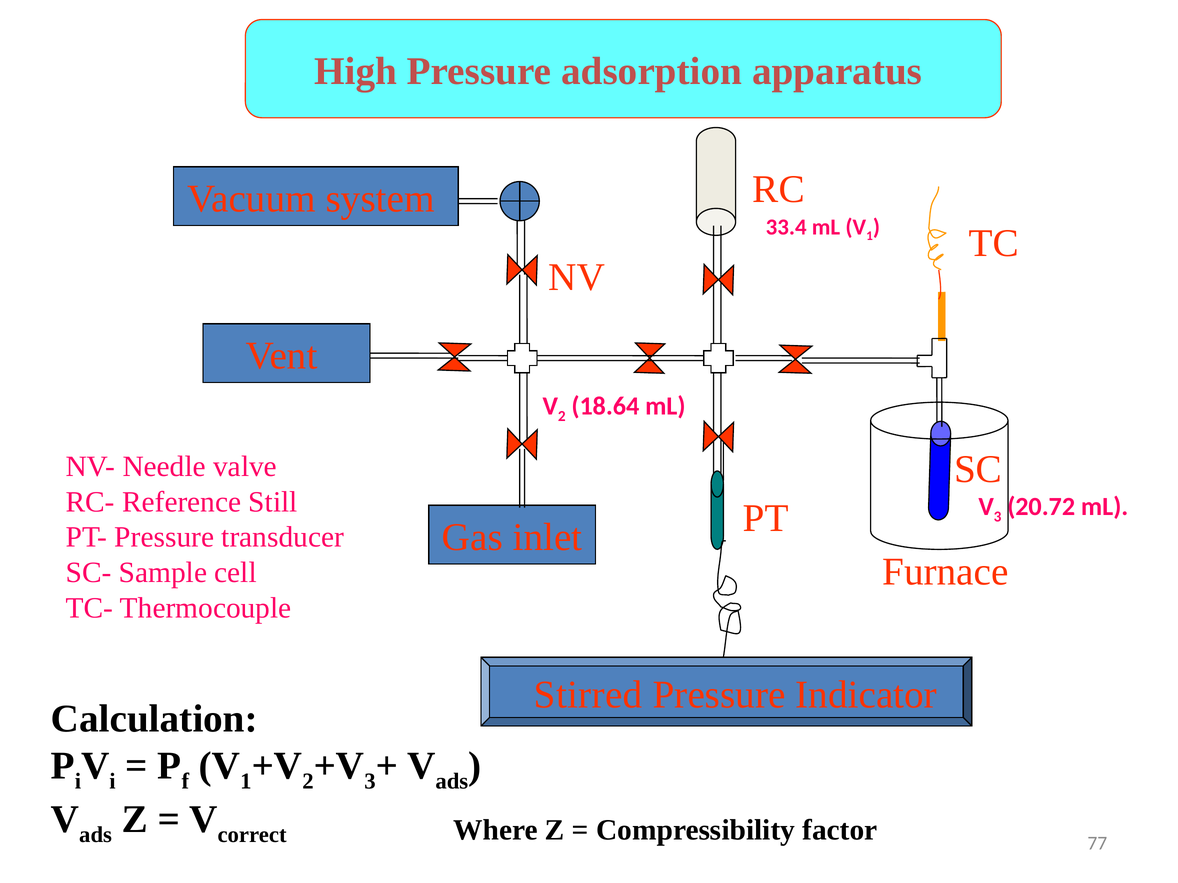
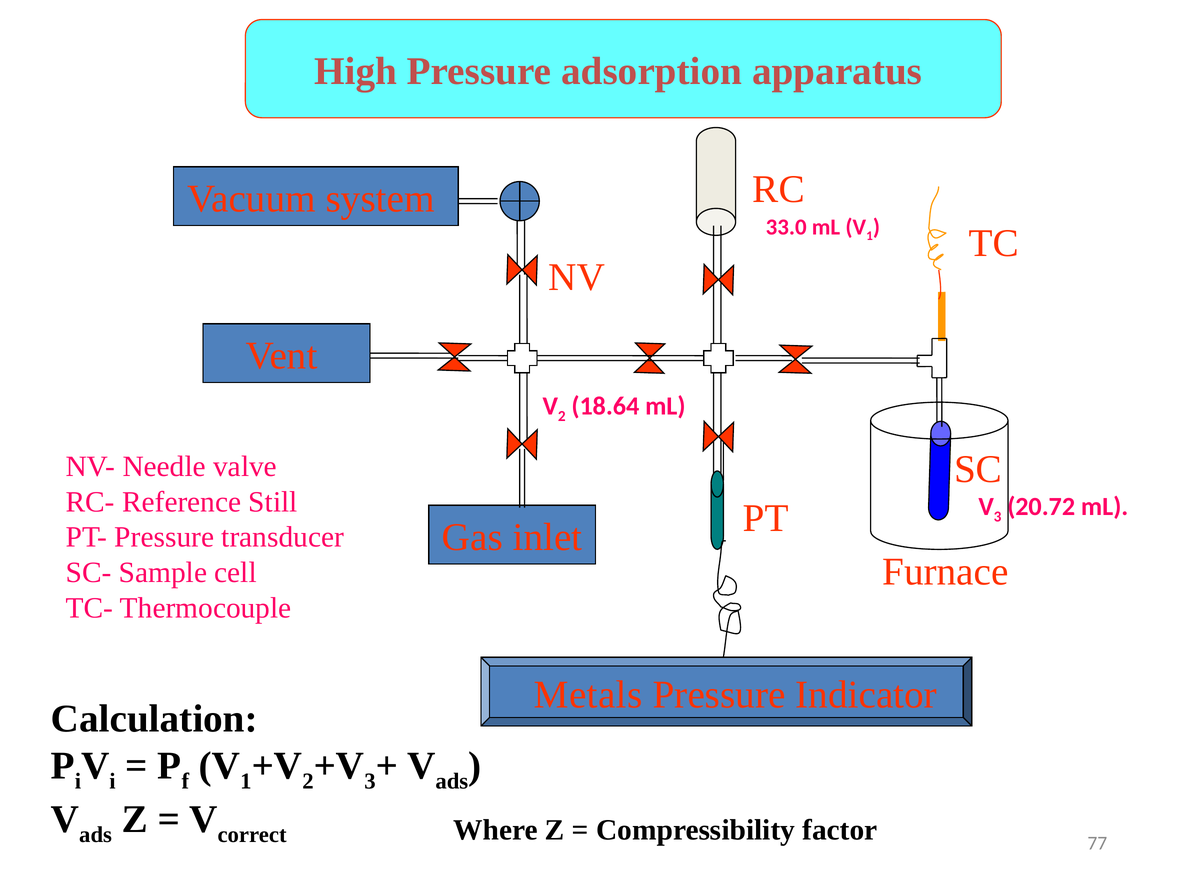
33.4: 33.4 -> 33.0 (786, 227)
Stirred: Stirred -> Metals (588, 695)
